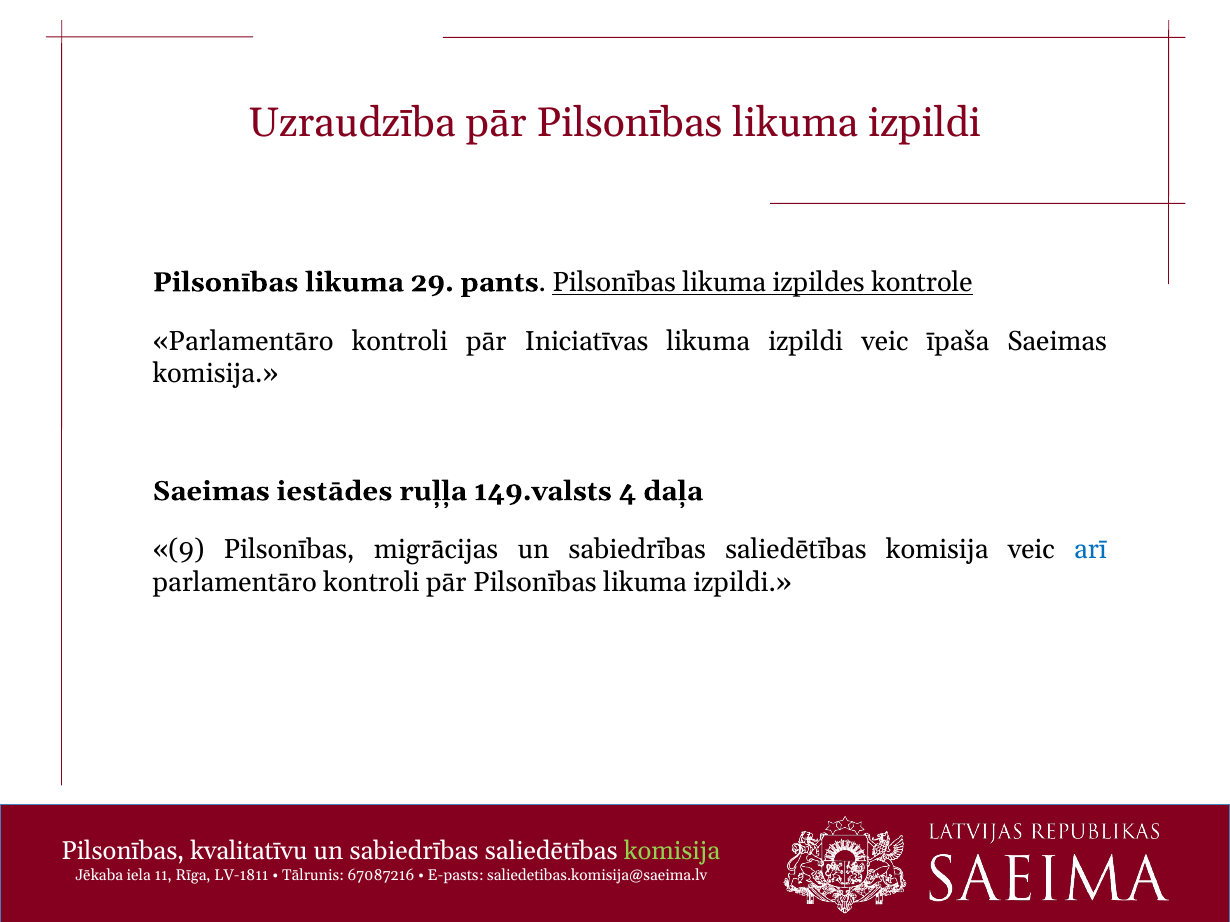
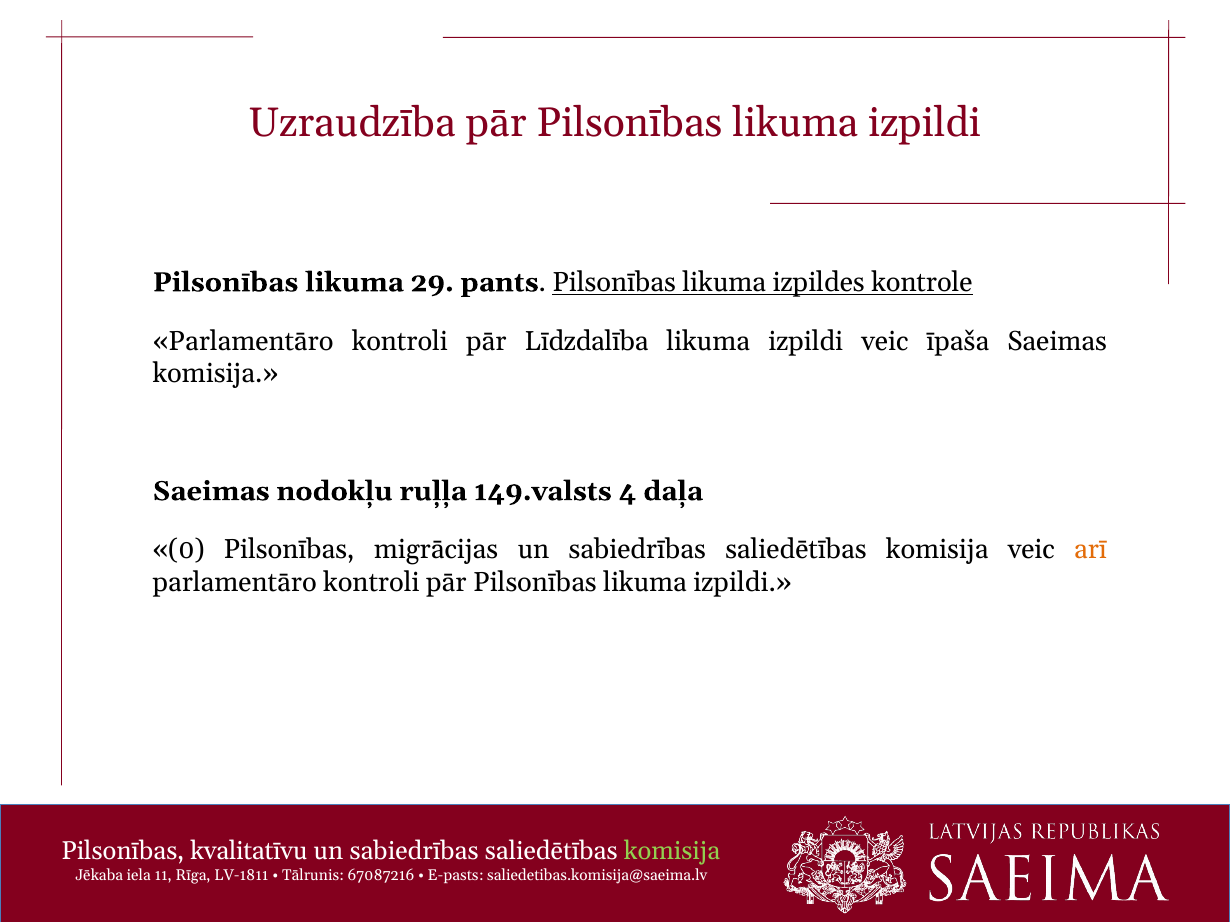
Iniciatīvas: Iniciatīvas -> Līdzdalība (587, 341)
iestādes: iestādes -> nodokļu (335, 491)
9: 9 -> 0 (179, 550)
arī colour: blue -> orange (1091, 550)
